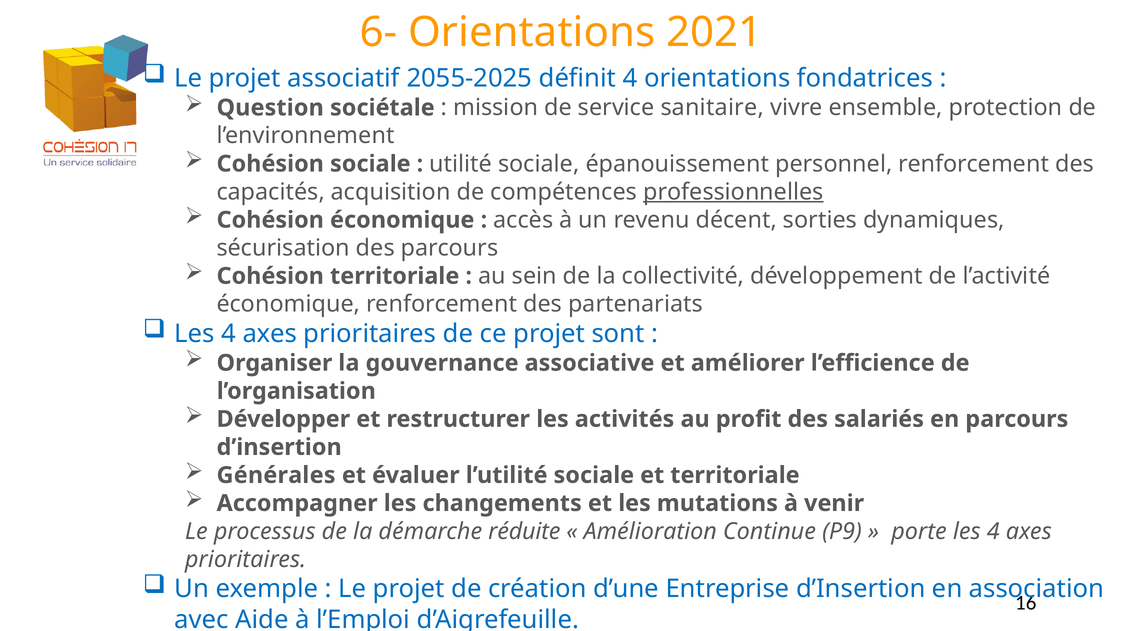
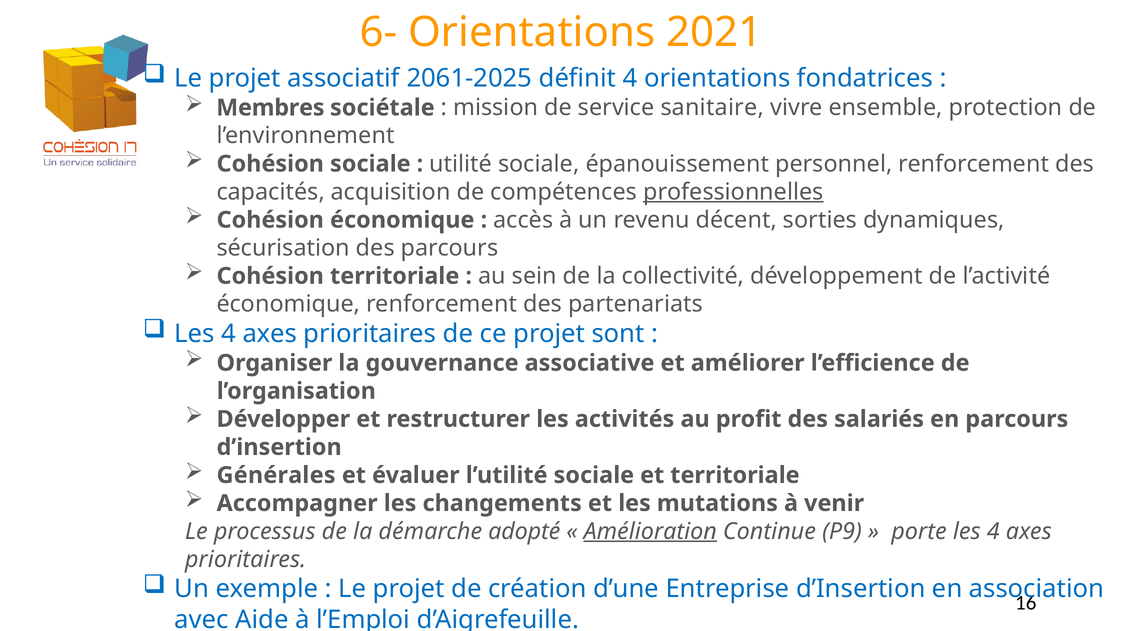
2055-2025: 2055-2025 -> 2061-2025 (469, 78)
Question: Question -> Membres (270, 108)
réduite: réduite -> adopté (524, 531)
Amélioration underline: none -> present (650, 531)
